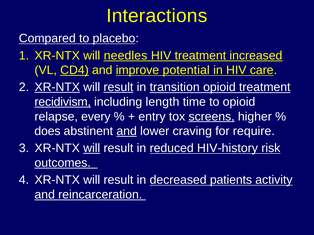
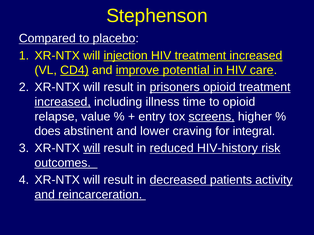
Interactions: Interactions -> Stephenson (157, 16)
needles: needles -> injection (126, 56)
XR-NTX underline: present -> none (57, 87)
result underline: present -> none (118, 87)
transition: transition -> prisoners (175, 87)
recidivism: recidivism -> increased (63, 102)
length: length -> illness (163, 102)
every: every -> value (96, 117)
and underline: present -> none (127, 131)
require: require -> integral (254, 131)
